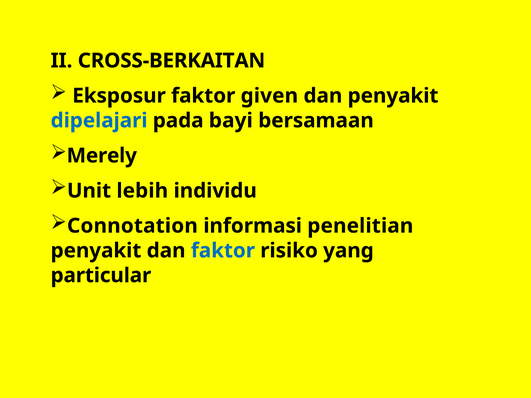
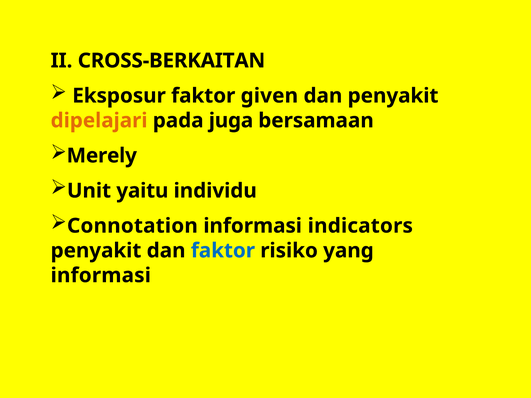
dipelajari colour: blue -> orange (99, 121)
bayi: bayi -> juga (231, 121)
lebih: lebih -> yaitu (142, 191)
penelitian: penelitian -> indicators (360, 226)
particular: particular -> informasi (101, 276)
